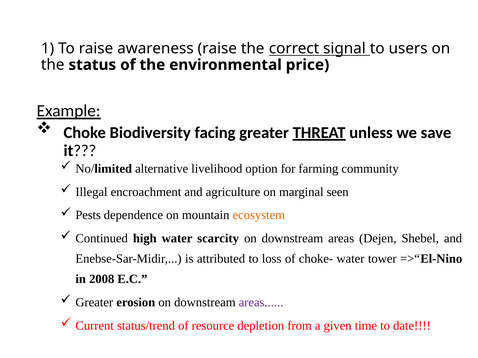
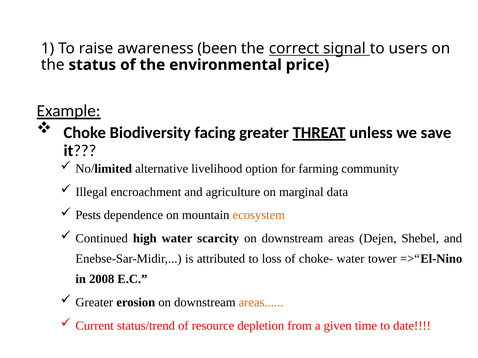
awareness raise: raise -> been (217, 48)
seen: seen -> data (337, 192)
areas colour: purple -> orange (261, 303)
